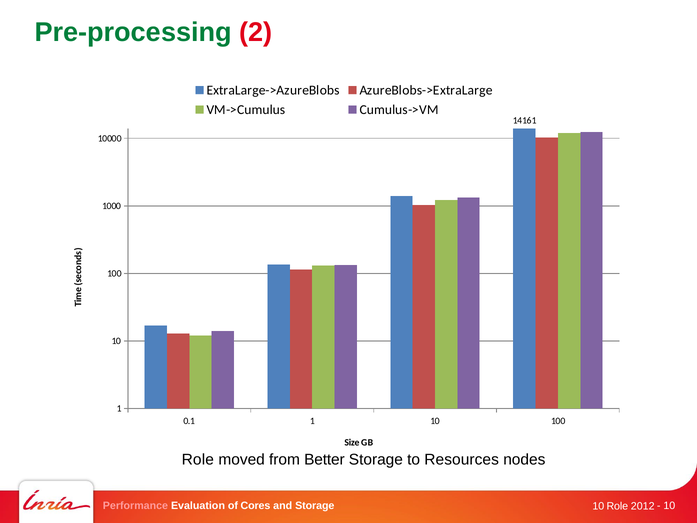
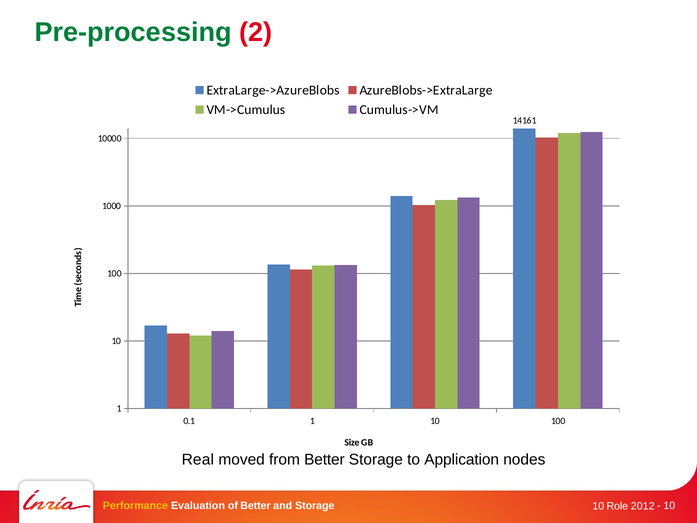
Role: Role -> Real (198, 460)
Resources: Resources -> Application (462, 460)
Performance colour: pink -> yellow (135, 506)
of Cores: Cores -> Better (255, 506)
